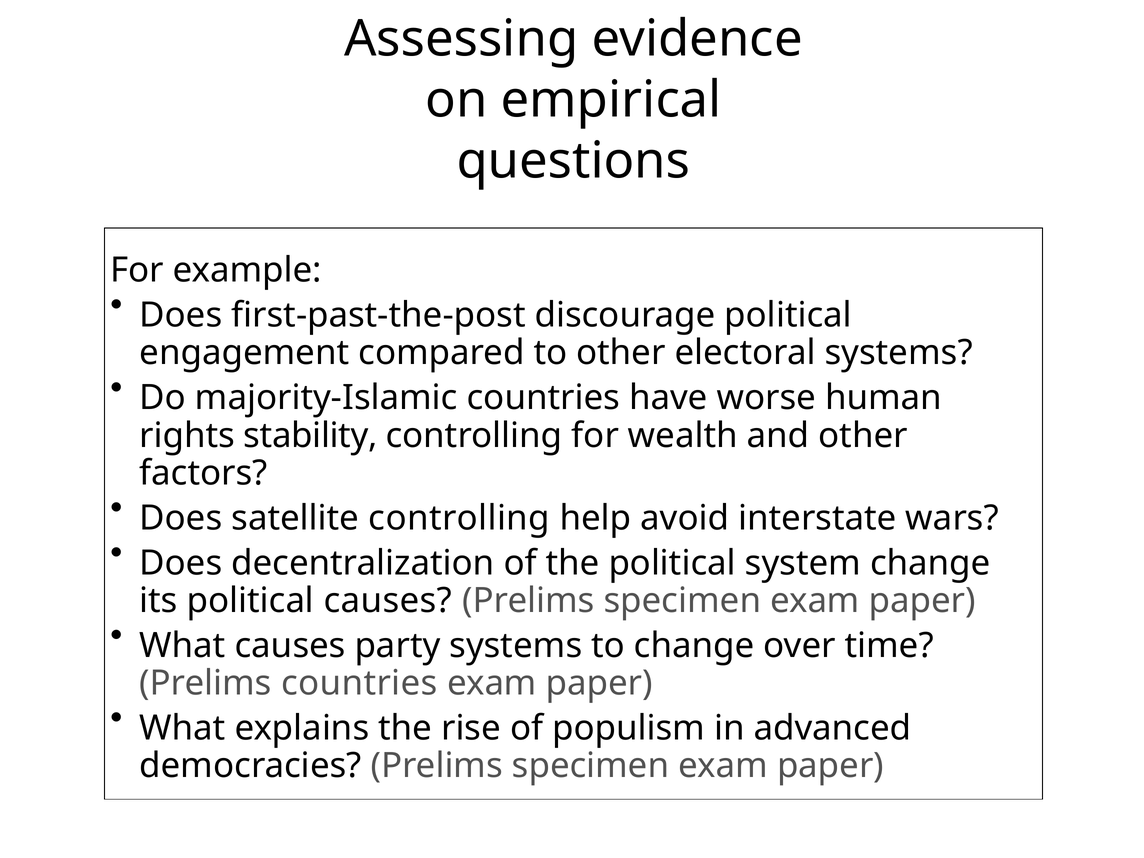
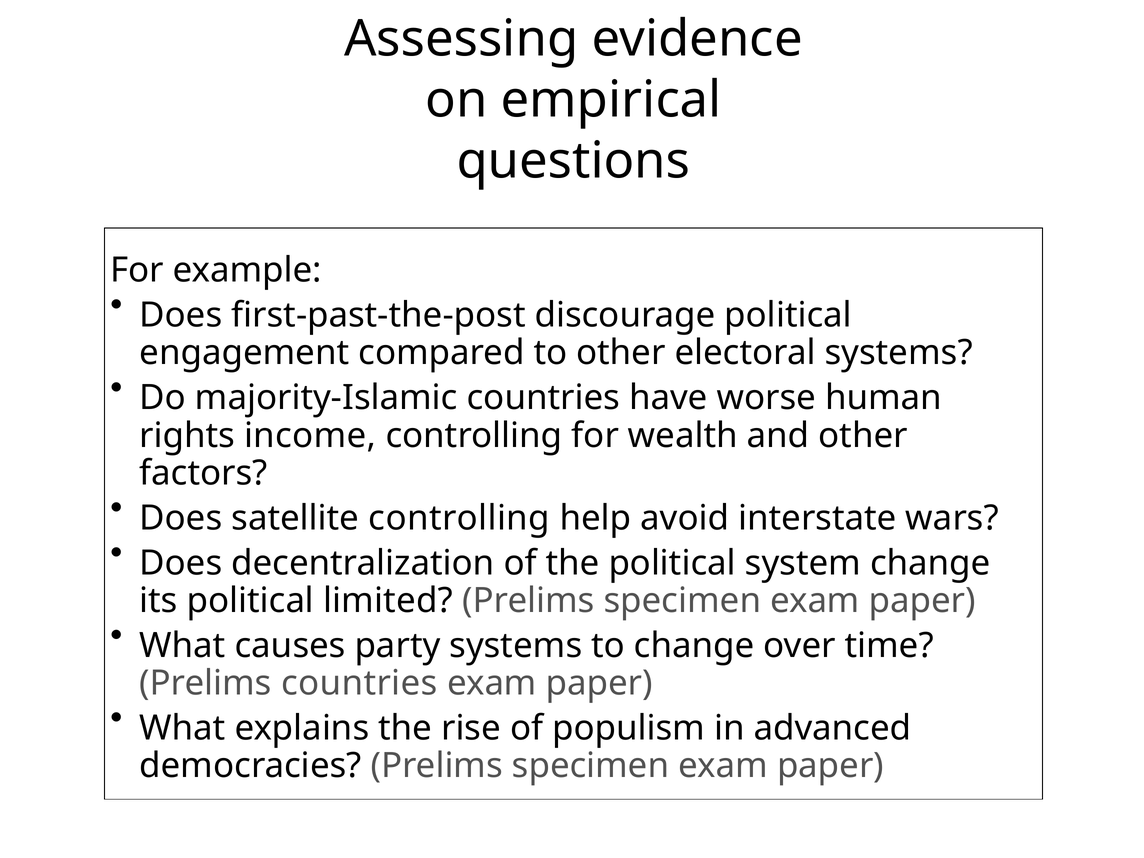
stability: stability -> income (310, 436)
political causes: causes -> limited (388, 601)
